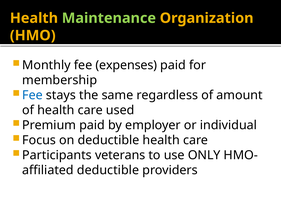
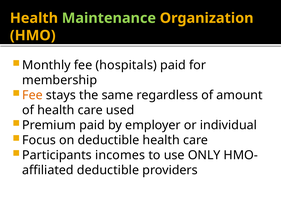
expenses: expenses -> hospitals (126, 65)
Fee colour: blue -> orange (32, 95)
veterans: veterans -> incomes (120, 155)
